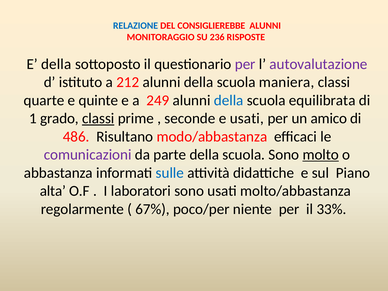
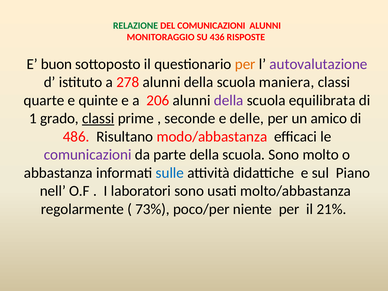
RELAZIONE colour: blue -> green (136, 26)
DEL CONSIGLIEREBBE: CONSIGLIEREBBE -> COMUNICAZIONI (211, 26)
236: 236 -> 436 (217, 37)
E della: della -> buon (56, 64)
per colour: purple -> orange (245, 64)
212: 212 -> 278 (128, 82)
249: 249 -> 206 (158, 100)
della colour: blue -> purple (229, 100)
e usati: usati -> delle (247, 118)
molto underline: present -> none (321, 155)
alta: alta -> nell (53, 191)
67%: 67% -> 73% (152, 209)
33%: 33% -> 21% (331, 209)
